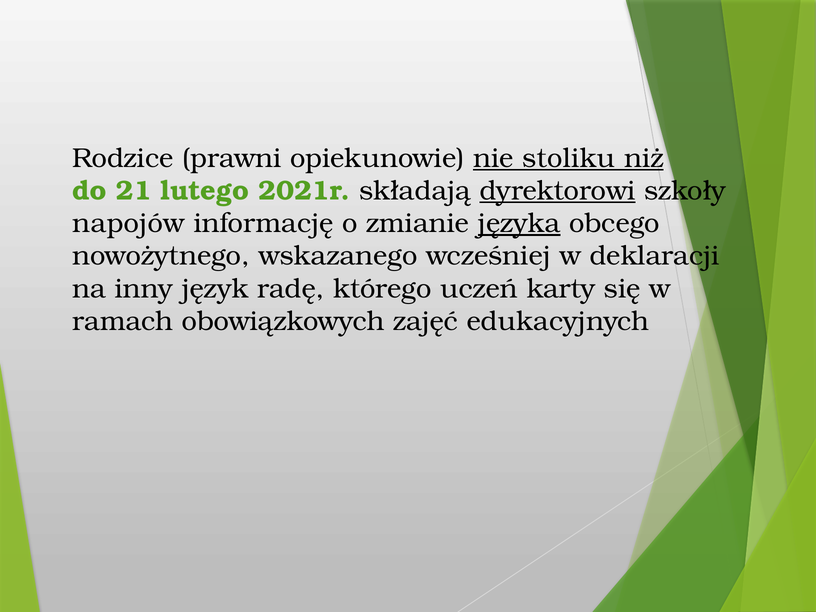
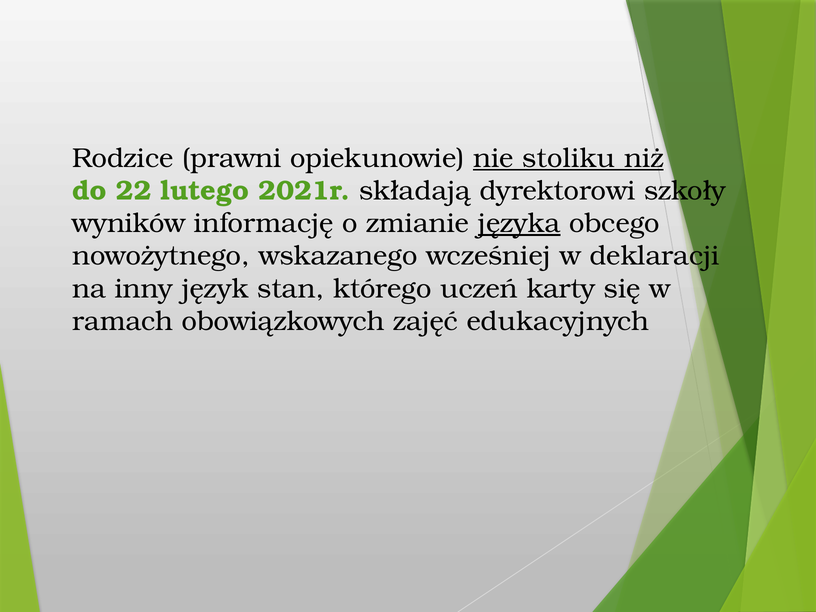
21: 21 -> 22 (134, 191)
dyrektorowi underline: present -> none (558, 191)
napojów: napojów -> wyników (129, 223)
radę: radę -> stan (291, 289)
